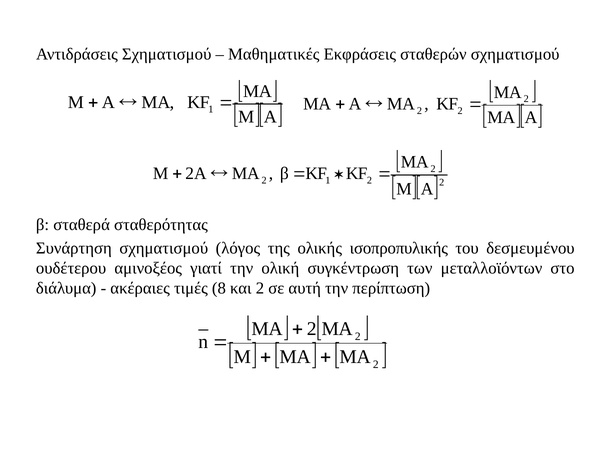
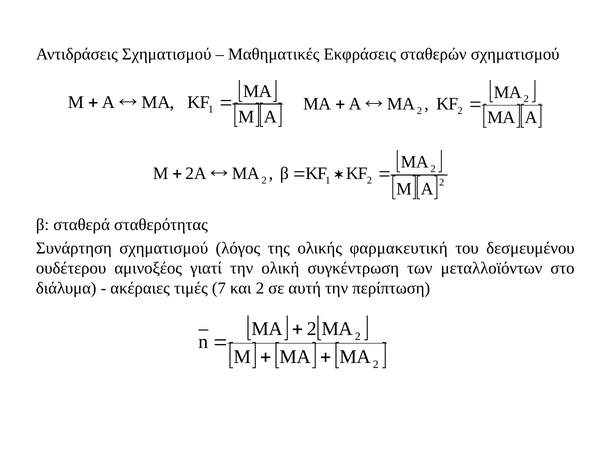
ισοπροπυλικής: ισοπροπυλικής -> φαρμακευτική (399, 248)
8: 8 -> 7 (219, 288)
